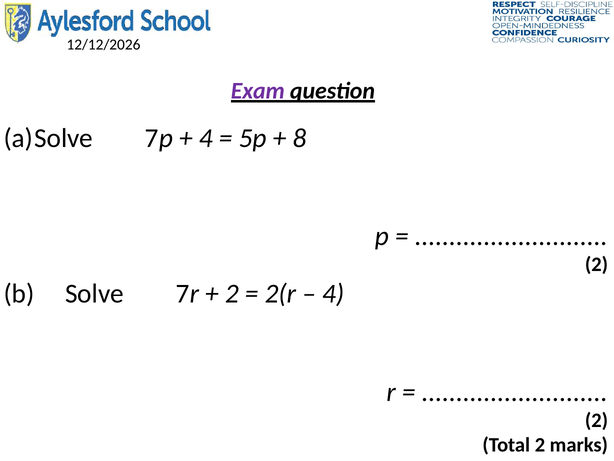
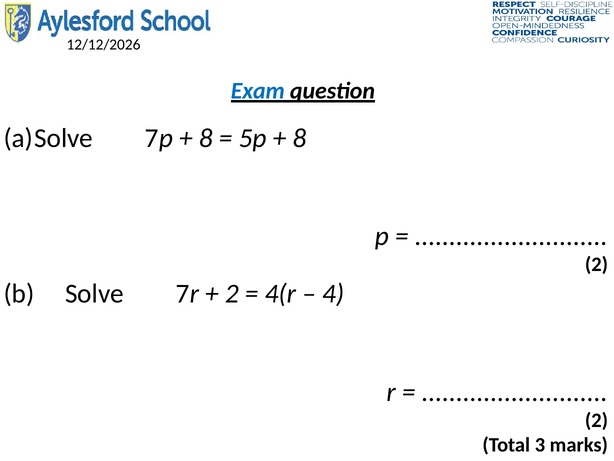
Exam colour: purple -> blue (258, 91)
4: 4 -> 8 (206, 138)
2(r: 2(r -> 4(r (280, 293)
Total 2: 2 -> 3 (540, 444)
